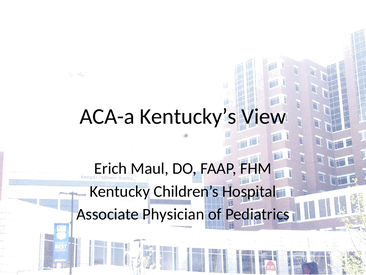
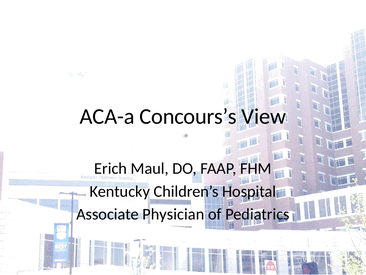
Kentucky’s: Kentucky’s -> Concours’s (188, 116)
